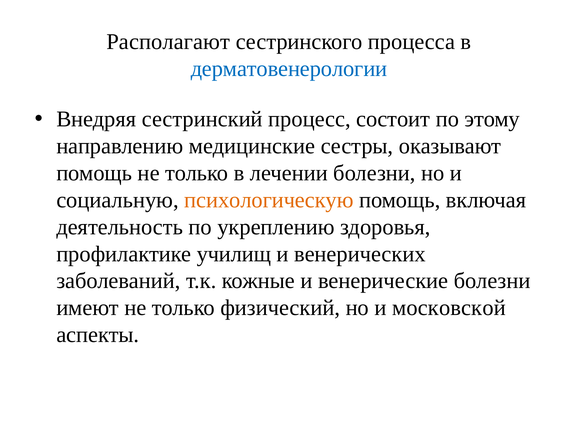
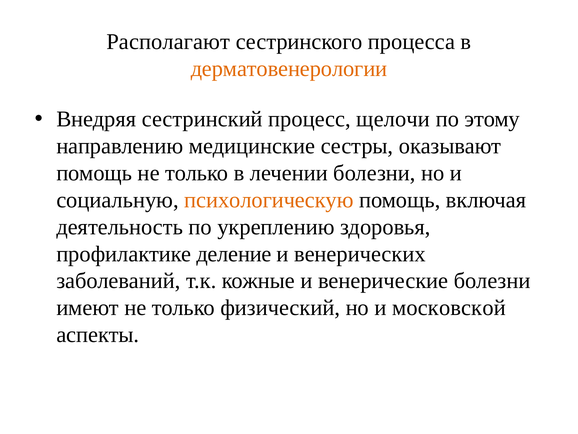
дерматовенерологии colour: blue -> orange (289, 68)
состоит: состоит -> щелочи (393, 119)
училищ: училищ -> деление (234, 254)
